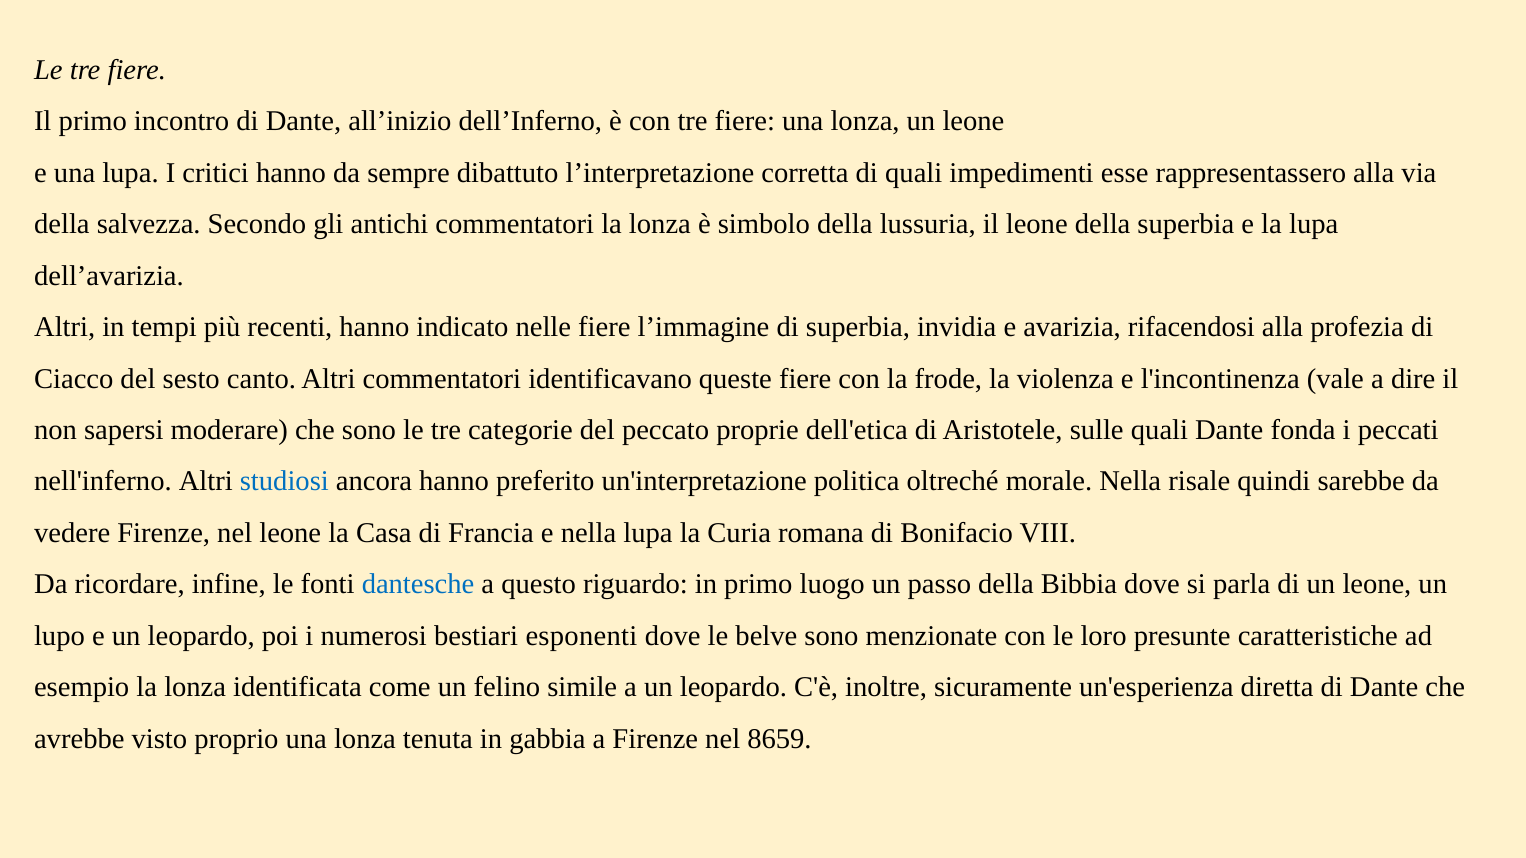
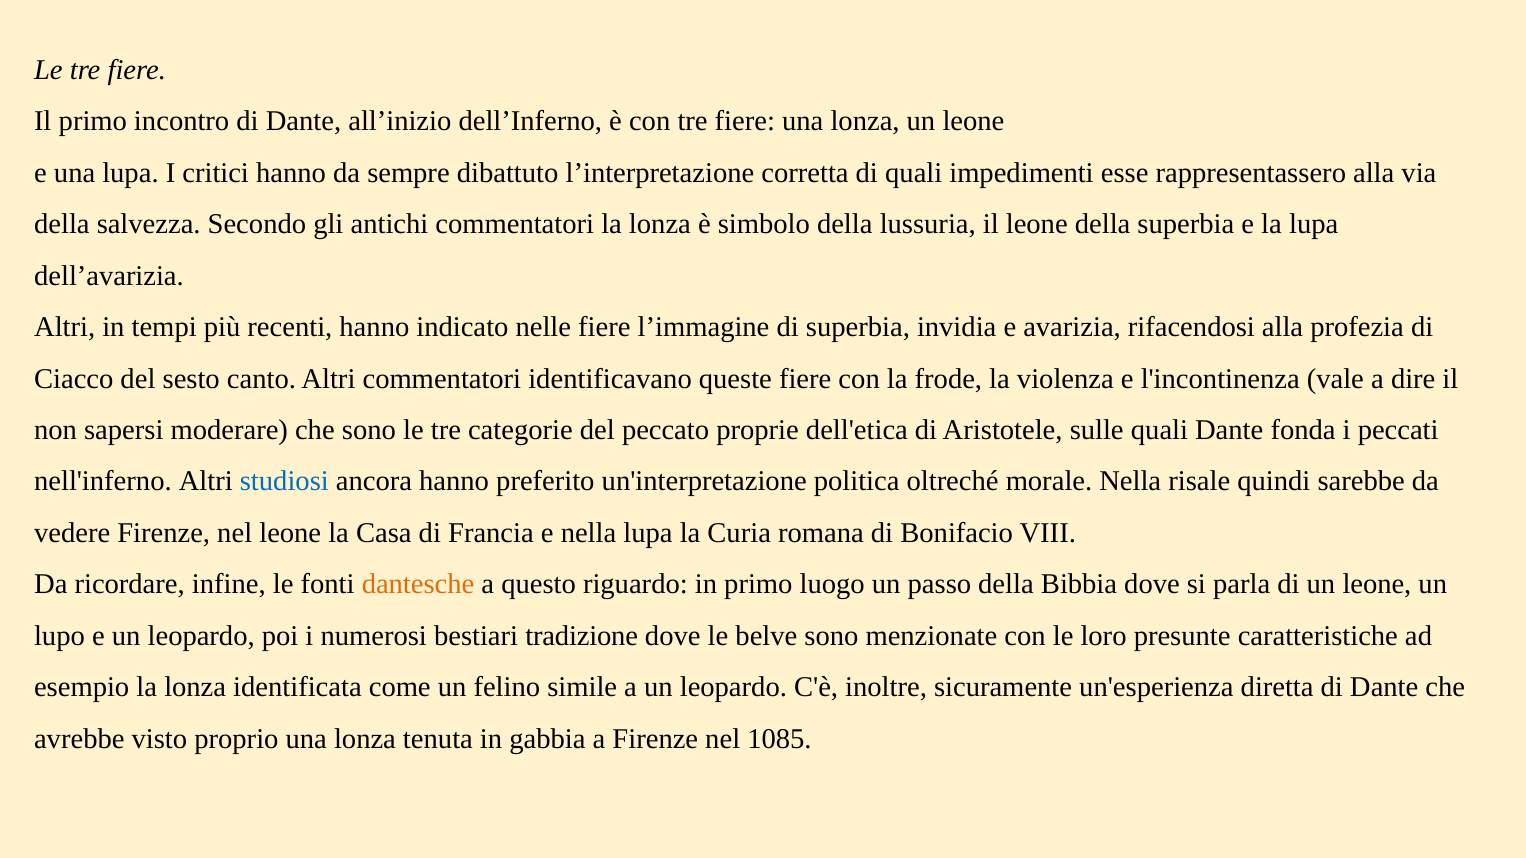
dantesche colour: blue -> orange (418, 585)
esponenti: esponenti -> tradizione (582, 636)
8659: 8659 -> 1085 (779, 739)
